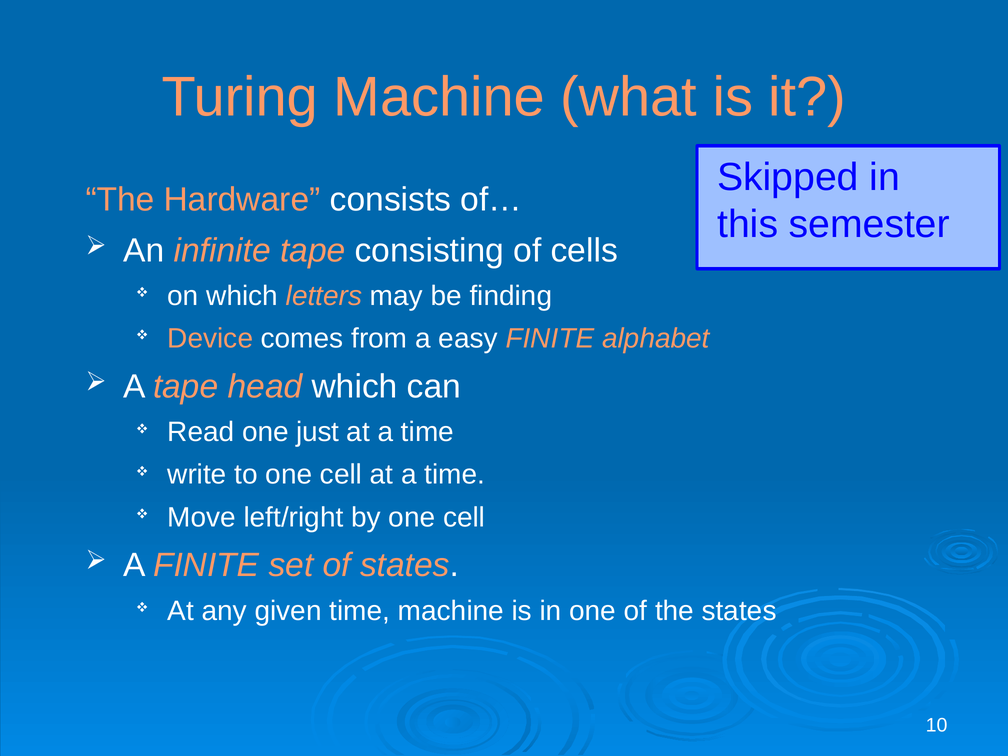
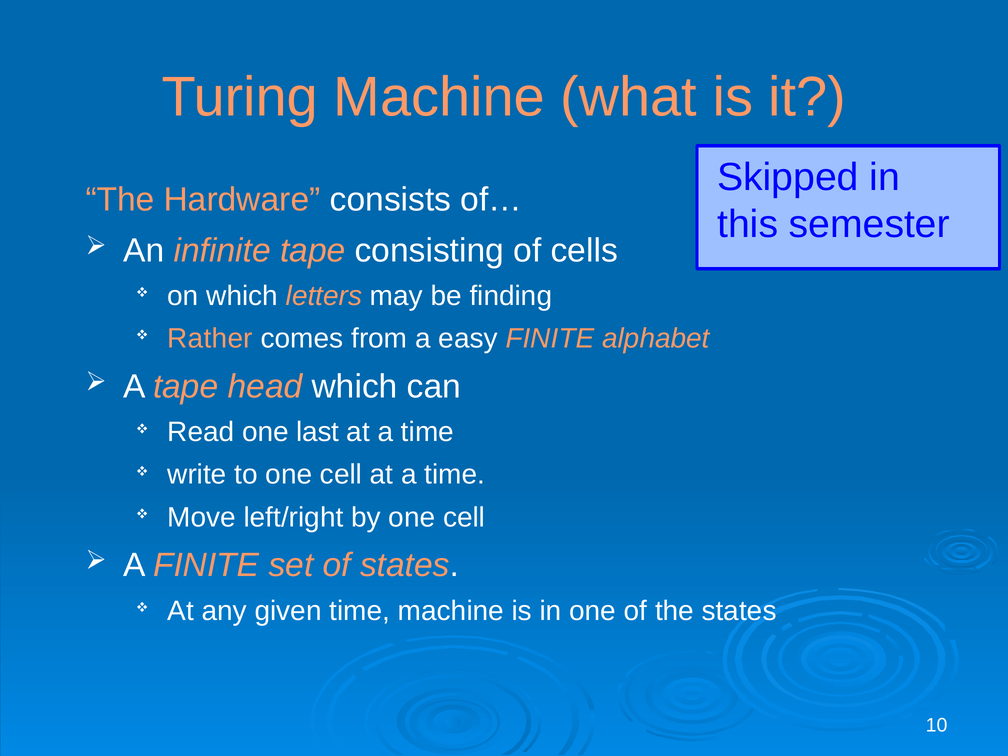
Device: Device -> Rather (210, 339)
just: just -> last (318, 432)
